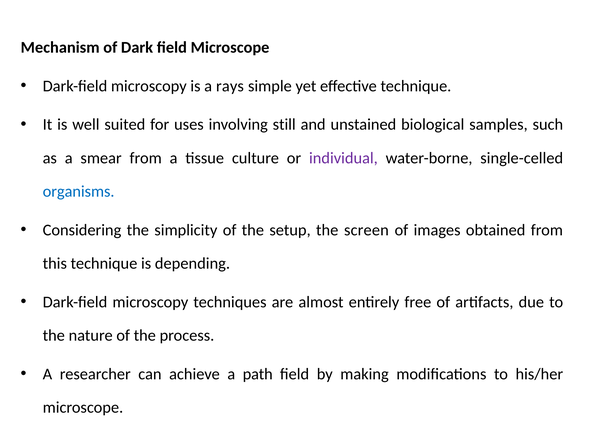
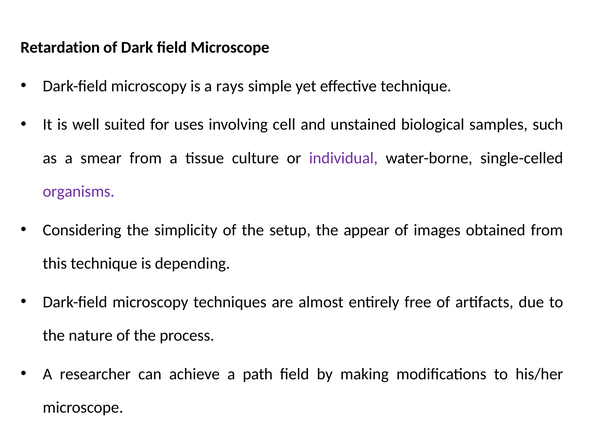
Mechanism: Mechanism -> Retardation (60, 47)
still: still -> cell (284, 125)
organisms colour: blue -> purple (79, 191)
screen: screen -> appear (367, 230)
